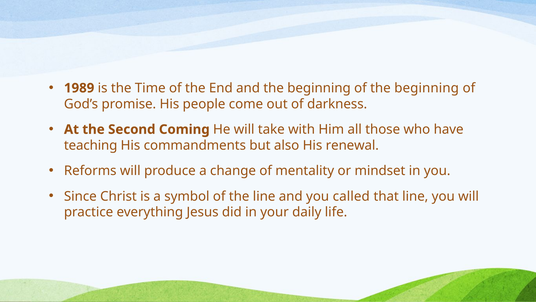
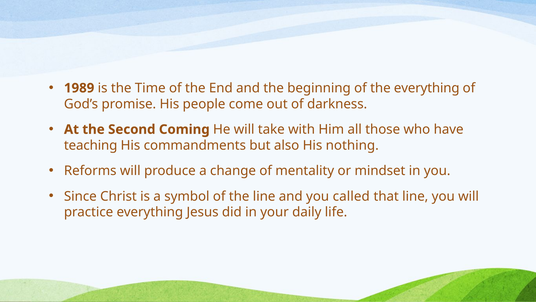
of the beginning: beginning -> everything (427, 88)
renewal: renewal -> nothing (352, 145)
